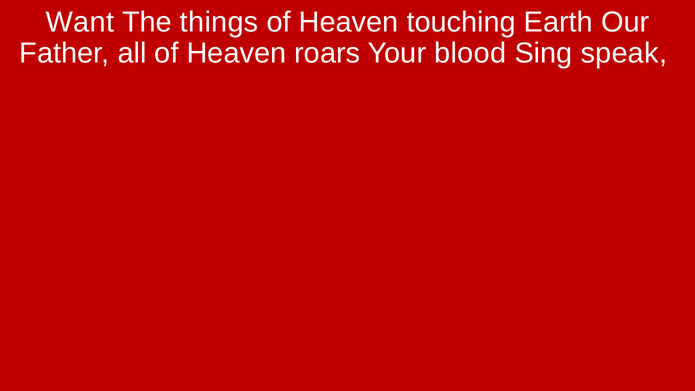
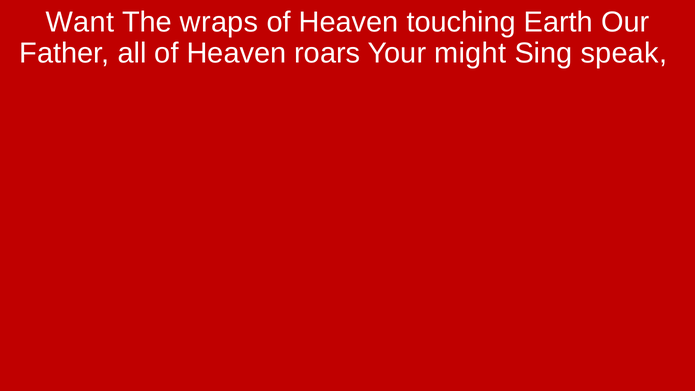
things: things -> wraps (219, 22)
blood: blood -> might (470, 53)
